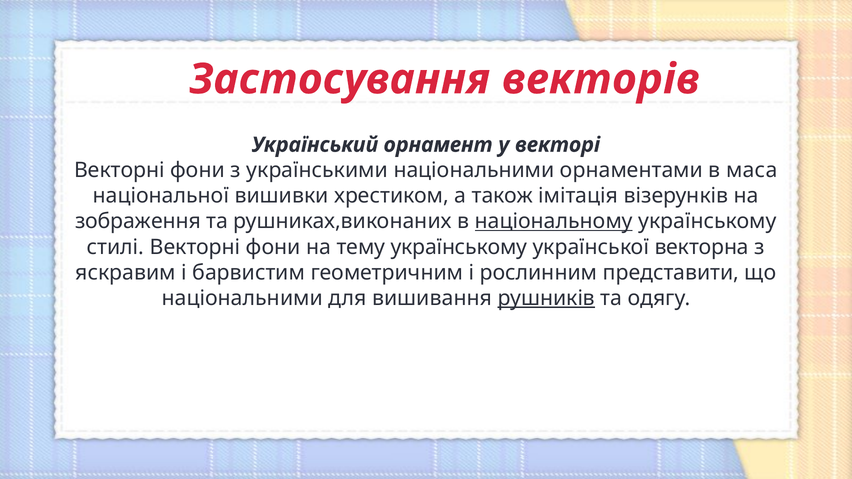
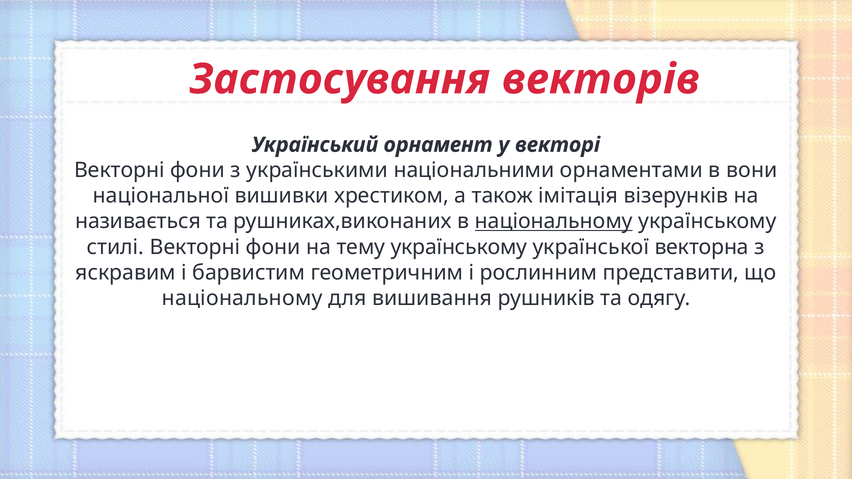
маса: маса -> вони (752, 170)
зображення: зображення -> називається (138, 222)
національними: національними -> національному (242, 298)
рушників underline: present -> none (546, 298)
